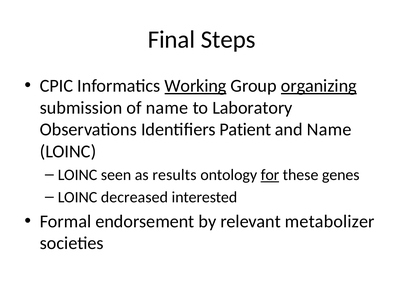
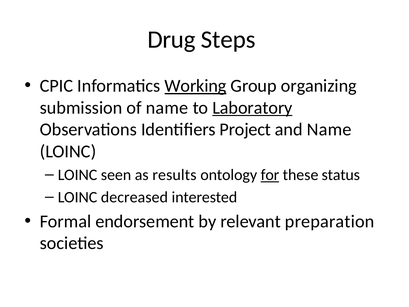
Final: Final -> Drug (172, 40)
organizing underline: present -> none (319, 86)
Laboratory underline: none -> present (252, 108)
Patient: Patient -> Project (245, 129)
genes: genes -> status (341, 175)
metabolizer: metabolizer -> preparation (330, 221)
